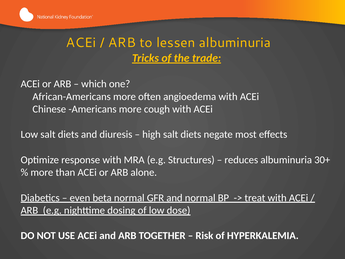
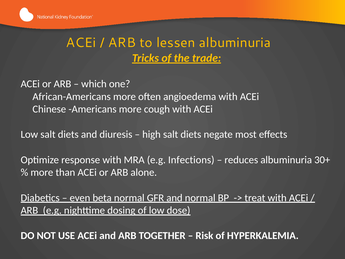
Structures: Structures -> Infections (191, 160)
